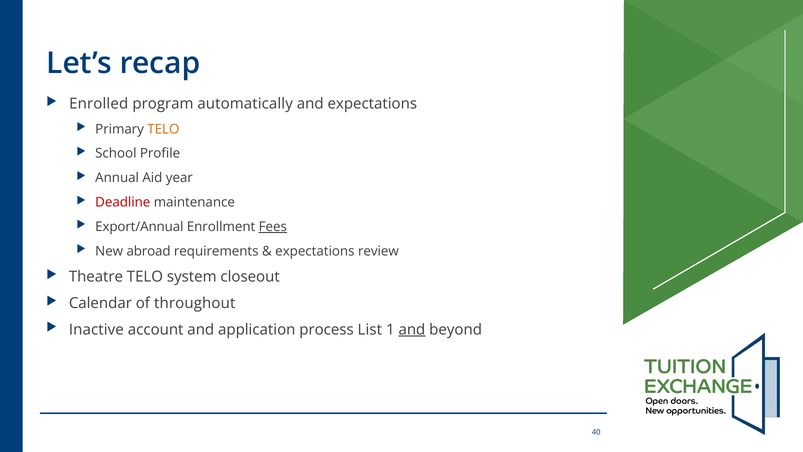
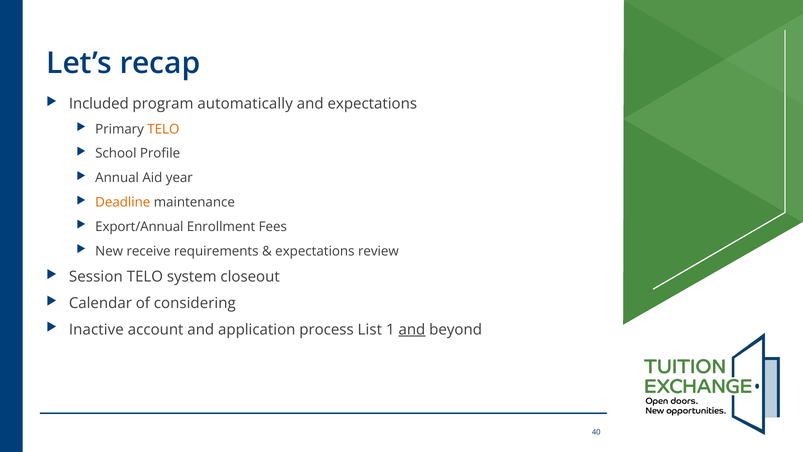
Enrolled: Enrolled -> Included (99, 104)
Deadline colour: red -> orange (123, 202)
Fees underline: present -> none (273, 227)
abroad: abroad -> receive (149, 251)
Theatre: Theatre -> Session (96, 277)
throughout: throughout -> considering (195, 303)
